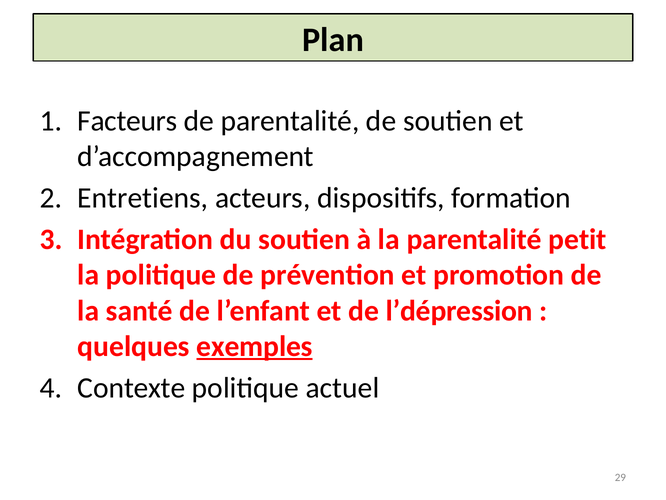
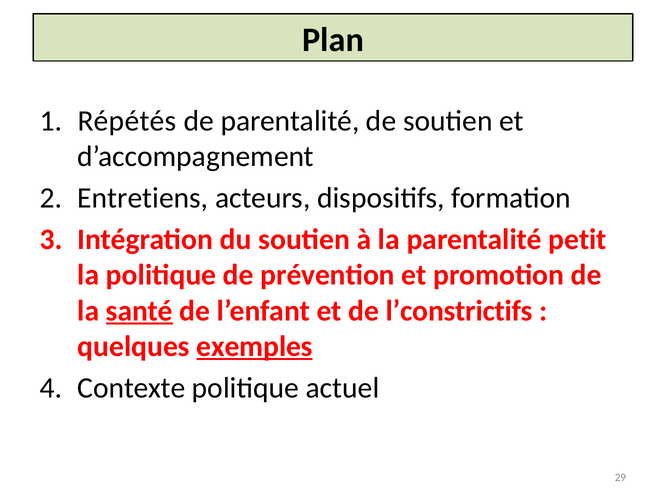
Facteurs: Facteurs -> Répétés (127, 121)
santé underline: none -> present (139, 310)
l’dépression: l’dépression -> l’constrictifs (459, 310)
